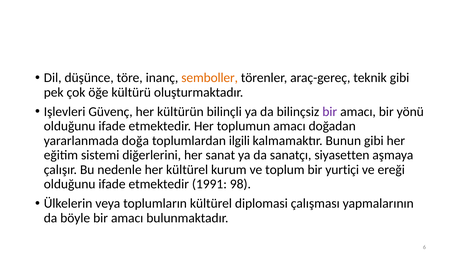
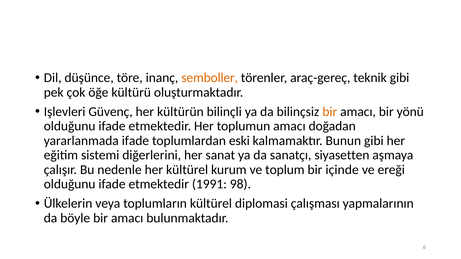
bir colour: purple -> orange (330, 112)
yararlanmada doğa: doğa -> ifade (135, 141)
ilgili: ilgili -> eski (239, 141)
yurtiçi: yurtiçi -> içinde (342, 170)
